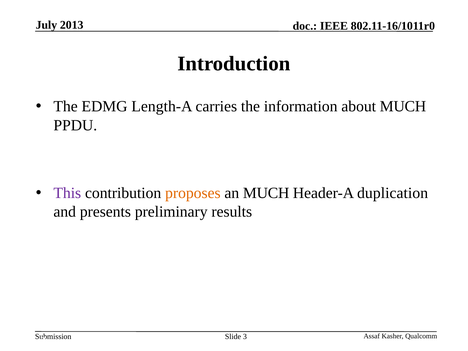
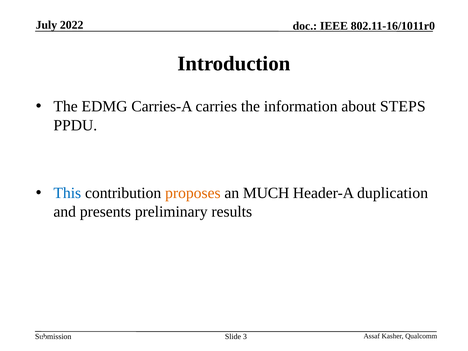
2013: 2013 -> 2022 (72, 25)
Length-A: Length-A -> Carries-A (162, 106)
about MUCH: MUCH -> STEPS (403, 106)
This colour: purple -> blue (67, 193)
